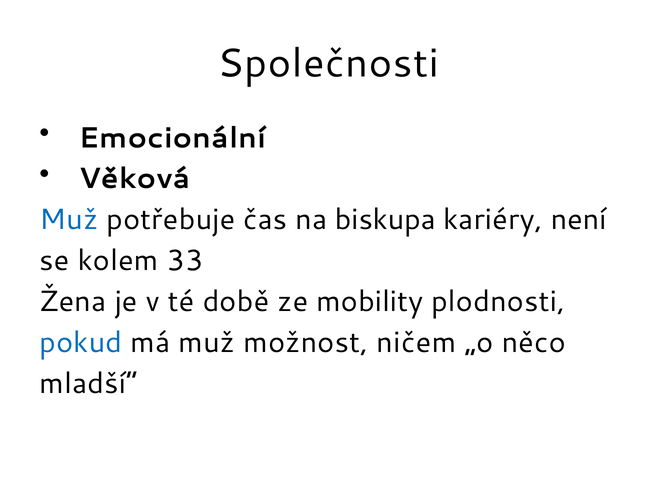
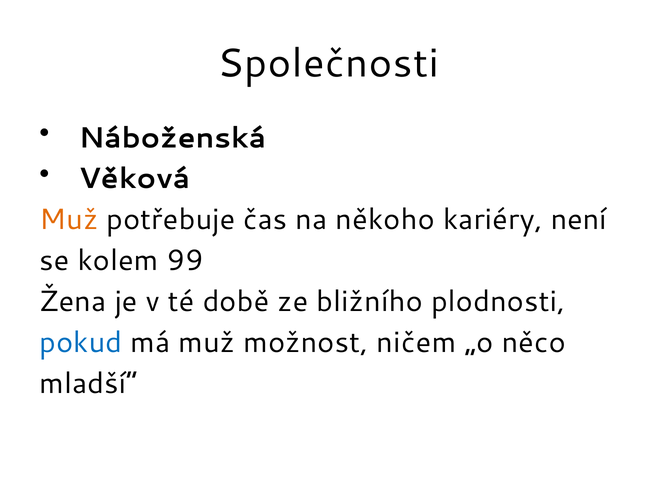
Emocionální: Emocionální -> Náboženská (172, 138)
Muž colour: blue -> orange (69, 220)
biskupa: biskupa -> někoho (385, 220)
33: 33 -> 99 (185, 261)
mobility: mobility -> bližního (370, 301)
